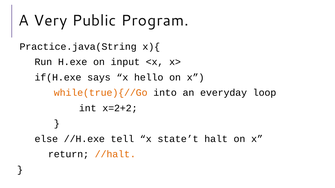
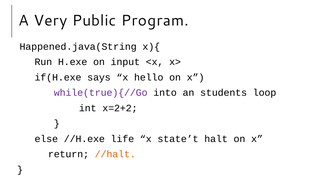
Practice.java(String: Practice.java(String -> Happened.java(String (78, 47)
while(true){//Go colour: orange -> purple (101, 93)
everyday: everyday -> students (224, 93)
tell: tell -> life (122, 139)
